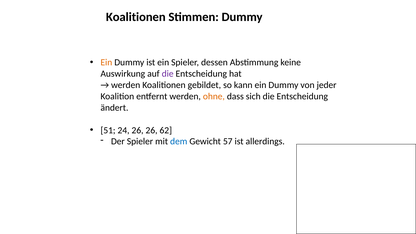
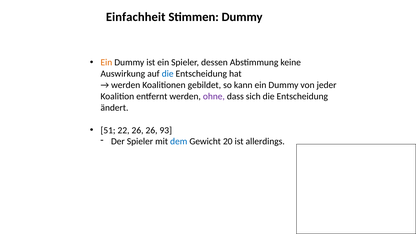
Koalitionen: Koalitionen -> Einfachheit (136, 17)
die colour: purple -> blue (168, 74)
ohne colour: orange -> purple (214, 96)
24: 24 -> 22 (124, 130)
62: 62 -> 93 (166, 130)
57: 57 -> 20 (228, 142)
